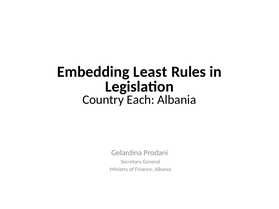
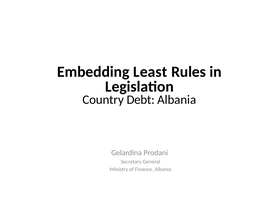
Each: Each -> Debt (141, 100)
